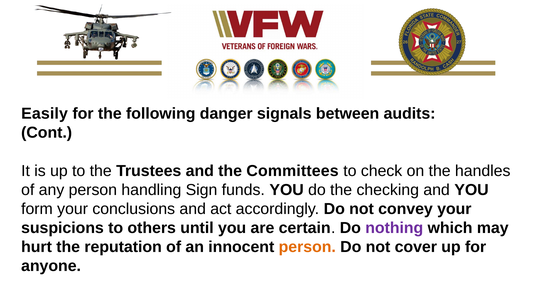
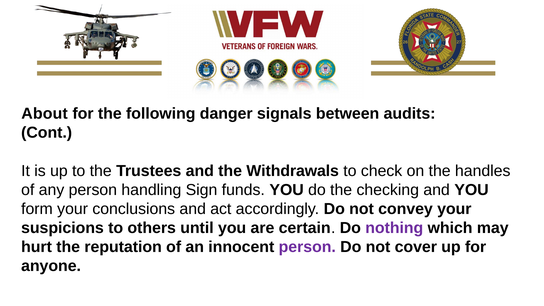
Easily: Easily -> About (45, 114)
Committees: Committees -> Withdrawals (293, 171)
person colour: orange -> purple (307, 247)
